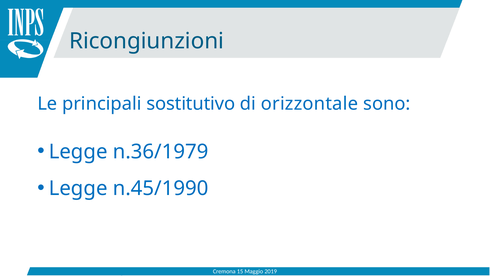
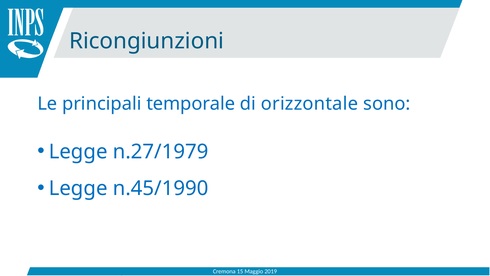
sostitutivo: sostitutivo -> temporale (191, 103)
n.36/1979: n.36/1979 -> n.27/1979 (161, 151)
